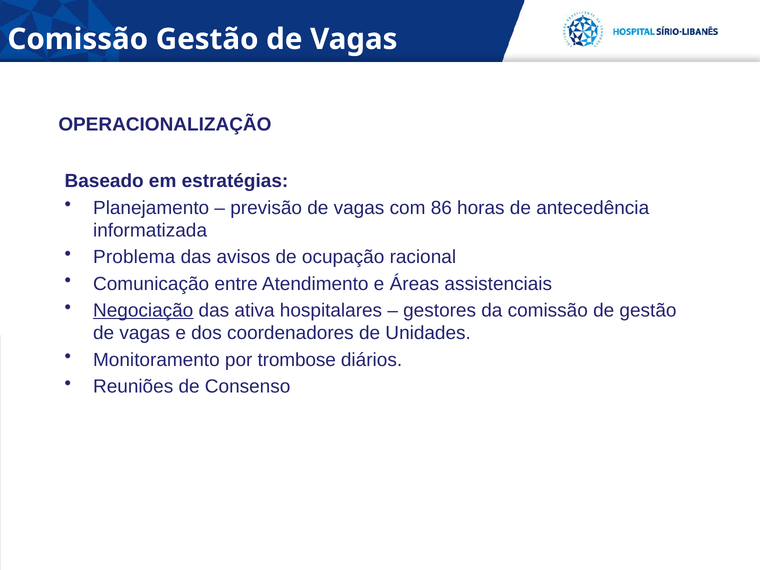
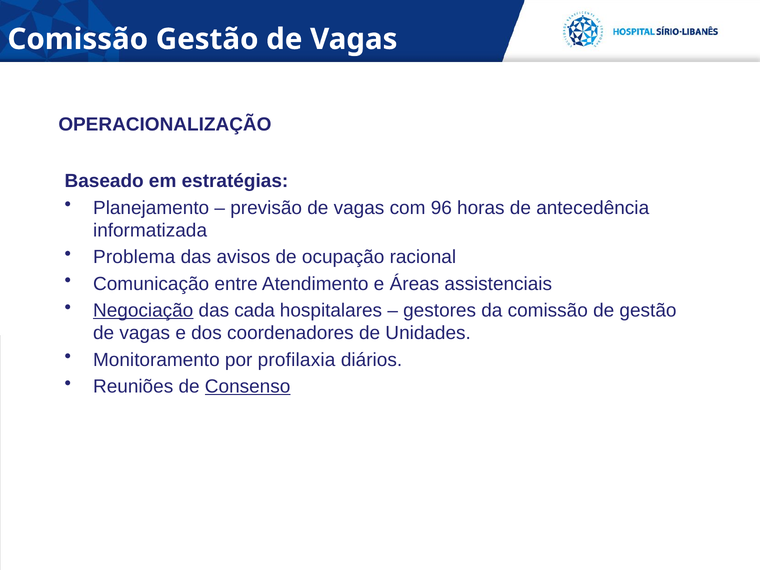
86: 86 -> 96 (441, 208)
ativa: ativa -> cada (255, 310)
trombose: trombose -> profilaxia (297, 360)
Consenso underline: none -> present (248, 386)
